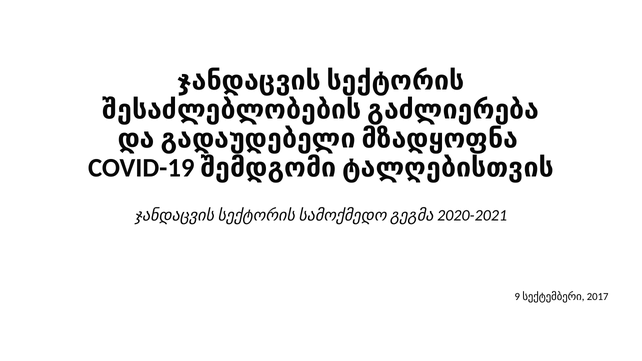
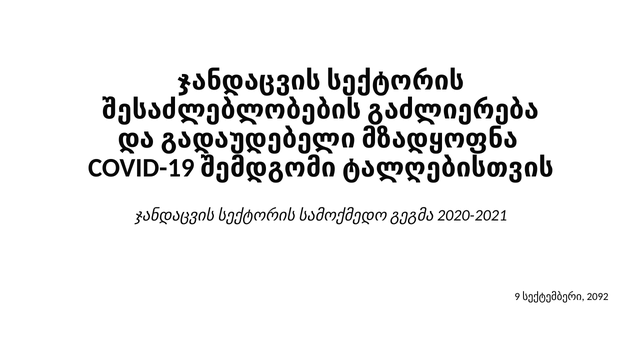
2017: 2017 -> 2092 (598, 297)
